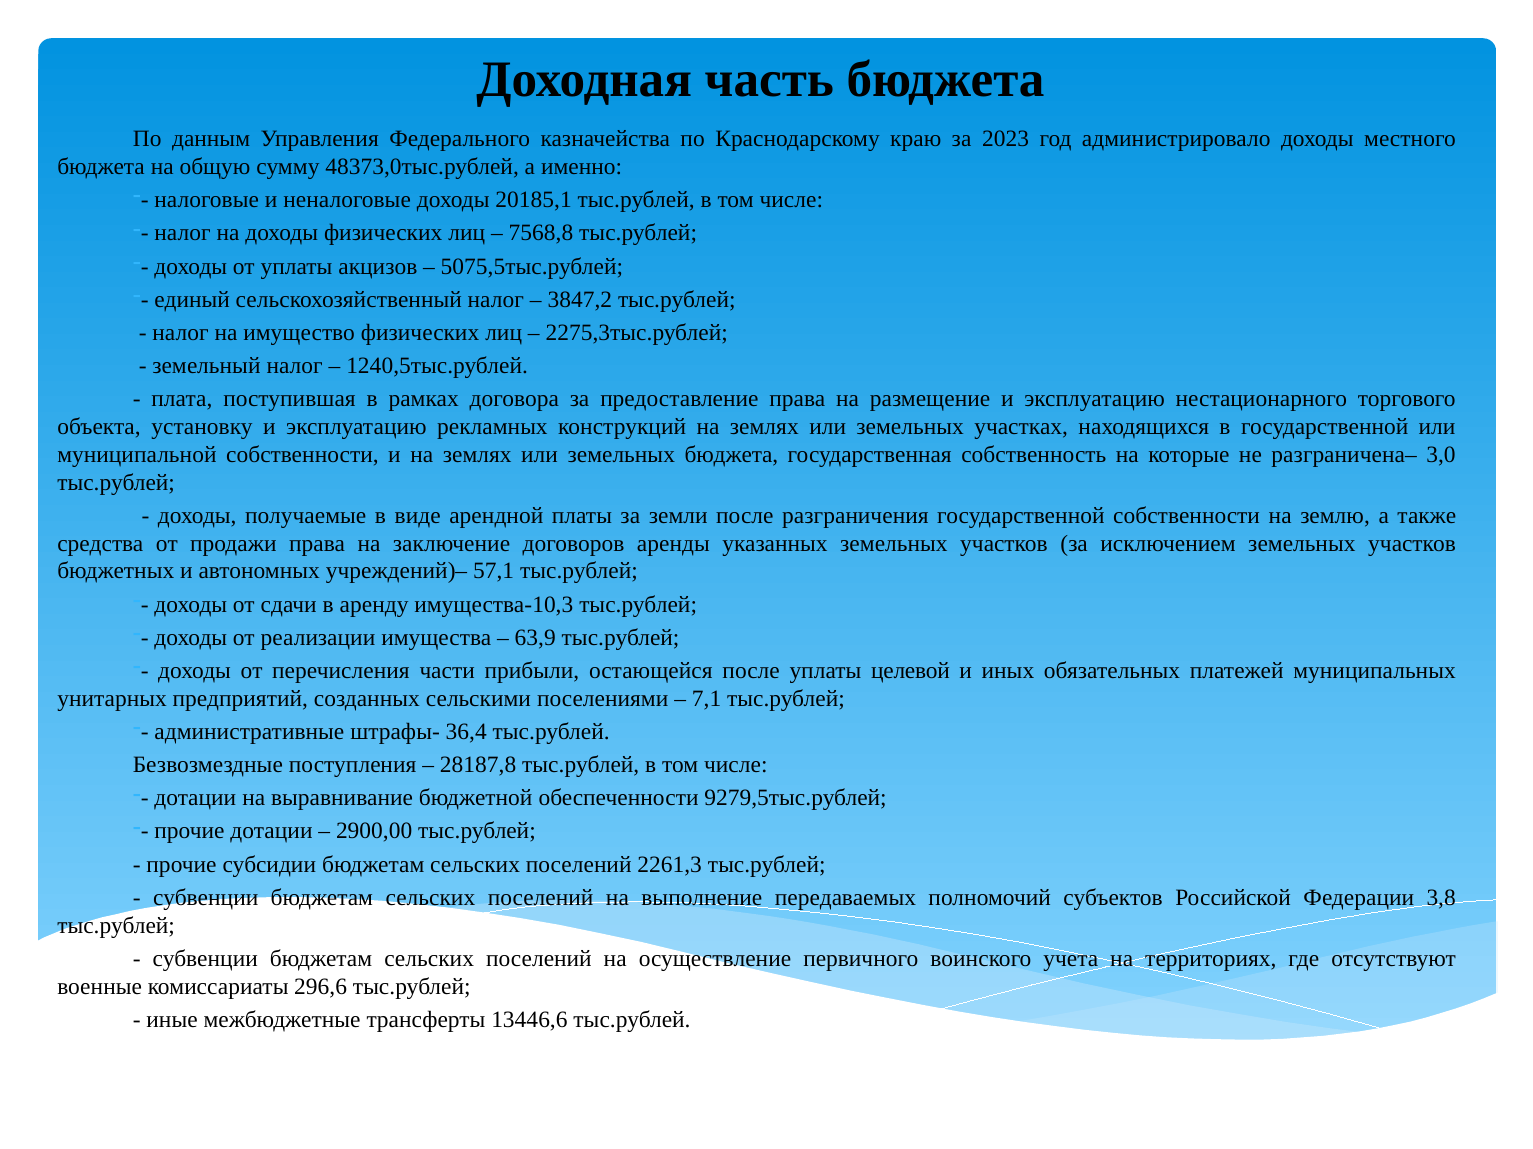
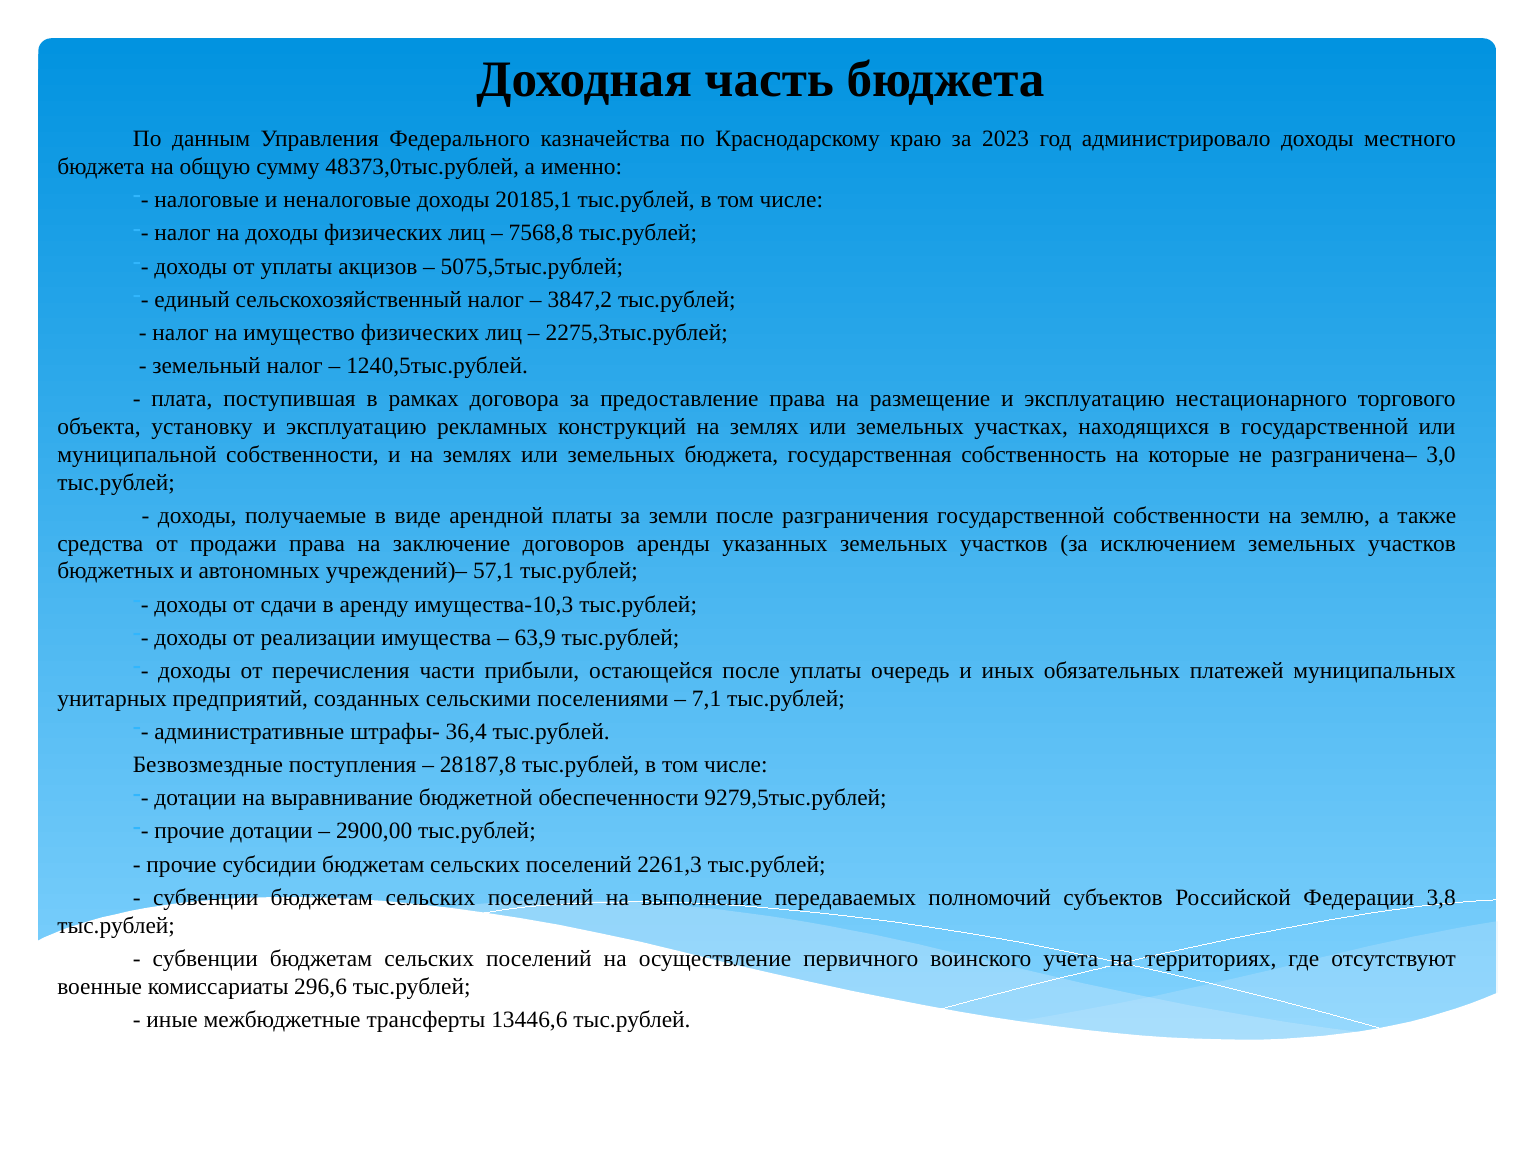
целевой: целевой -> очередь (910, 671)
